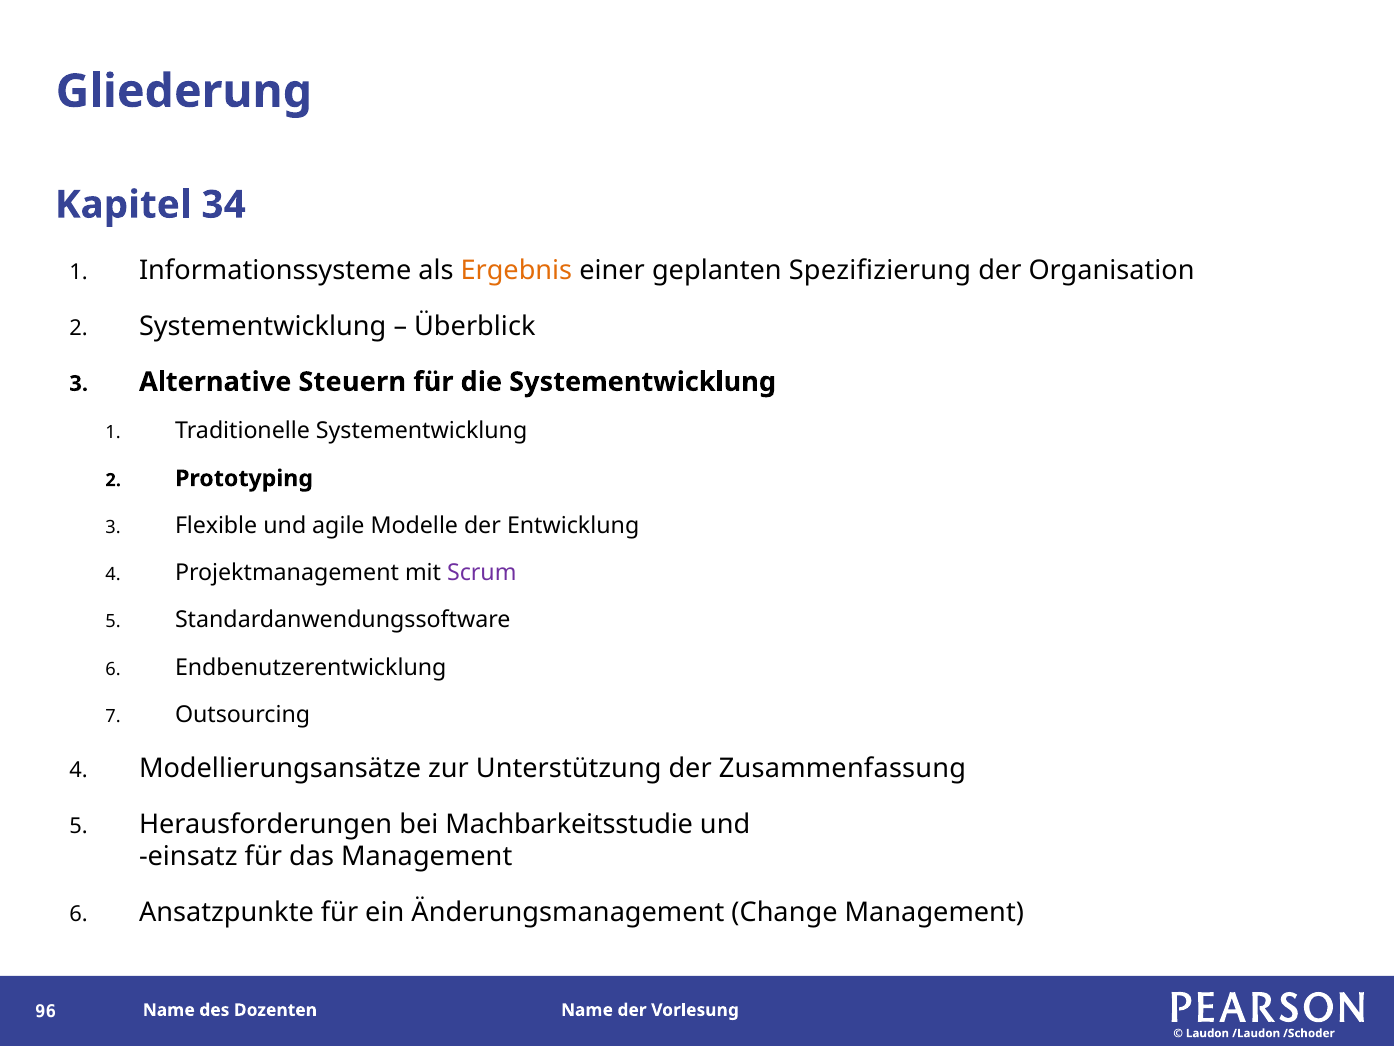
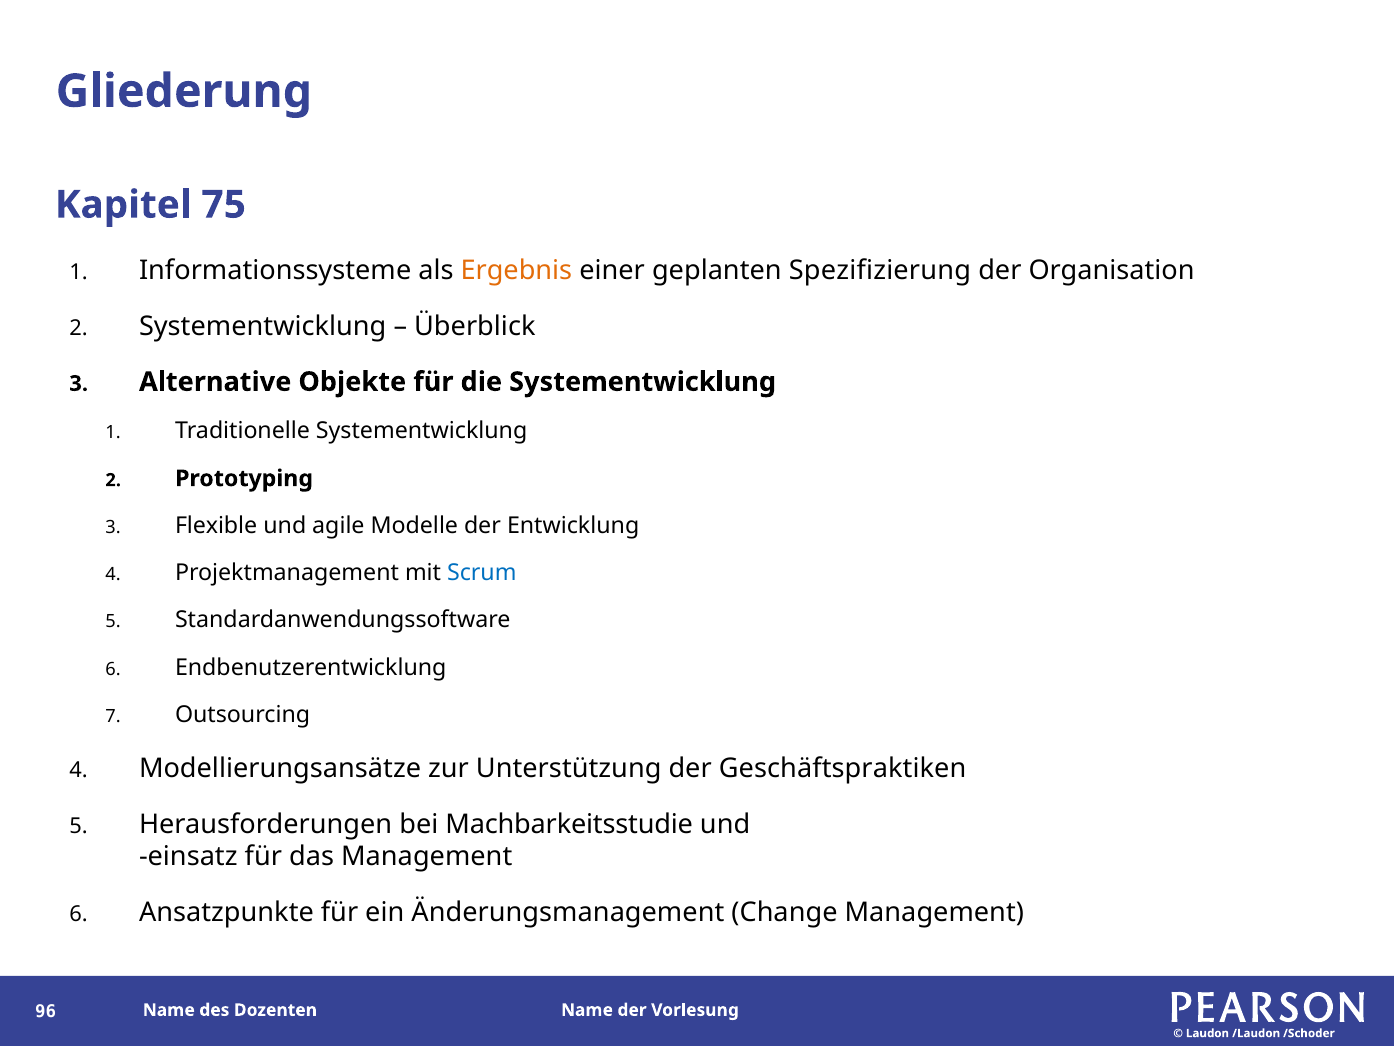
34: 34 -> 75 (224, 205)
Steuern: Steuern -> Objekte (352, 382)
Scrum colour: purple -> blue (482, 573)
Zusammenfassung: Zusammenfassung -> Geschäftspraktiken (843, 768)
